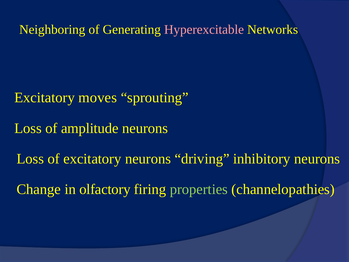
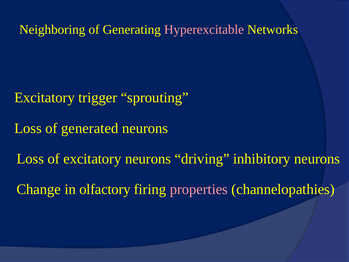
moves: moves -> trigger (98, 98)
amplitude: amplitude -> generated (90, 128)
properties colour: light green -> pink (199, 189)
